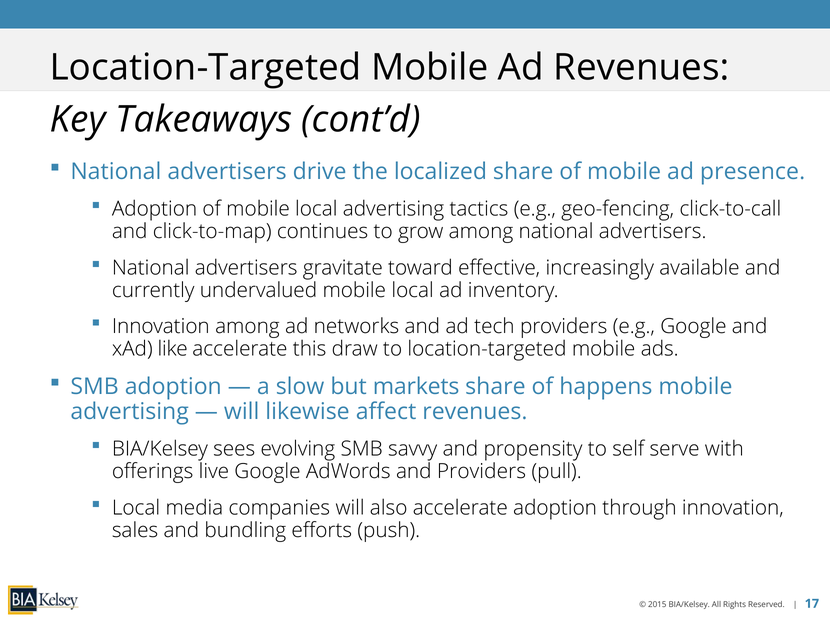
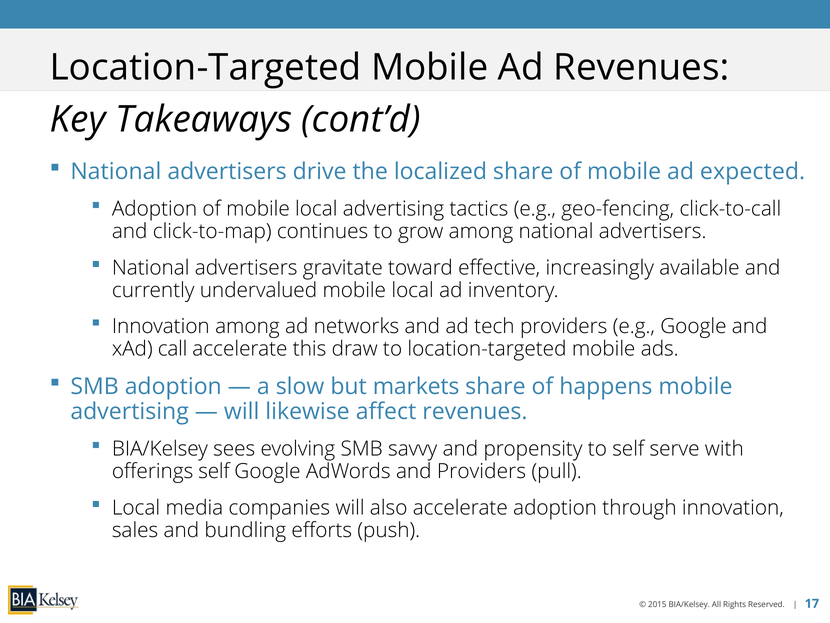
presence: presence -> expected (753, 171)
like: like -> call (173, 349)
offerings live: live -> self (214, 471)
